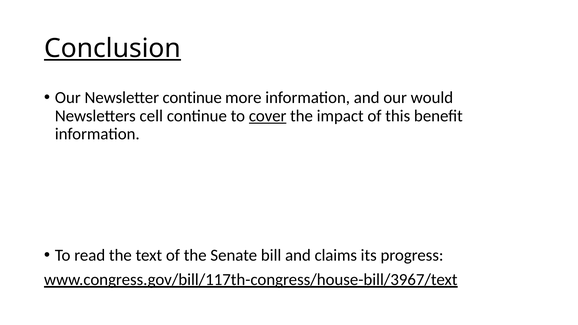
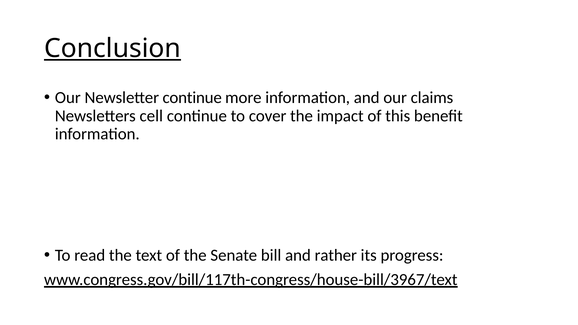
would: would -> claims (432, 98)
cover underline: present -> none (268, 116)
claims: claims -> rather (336, 255)
